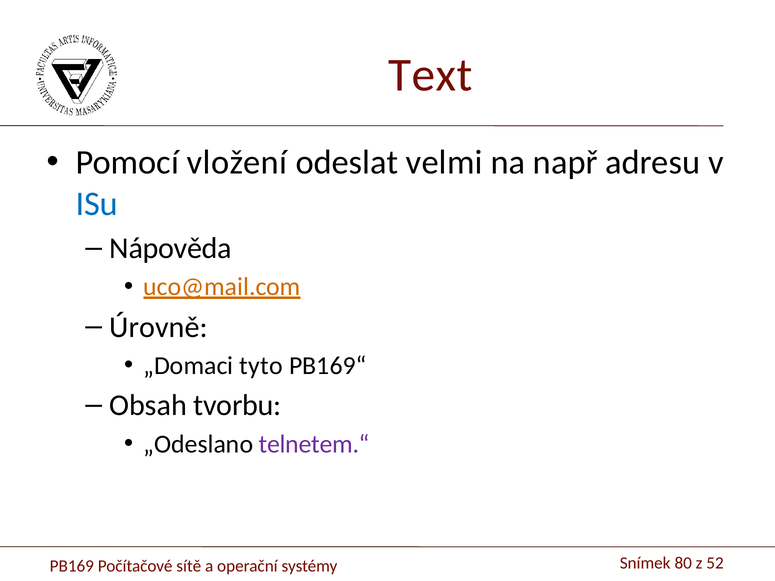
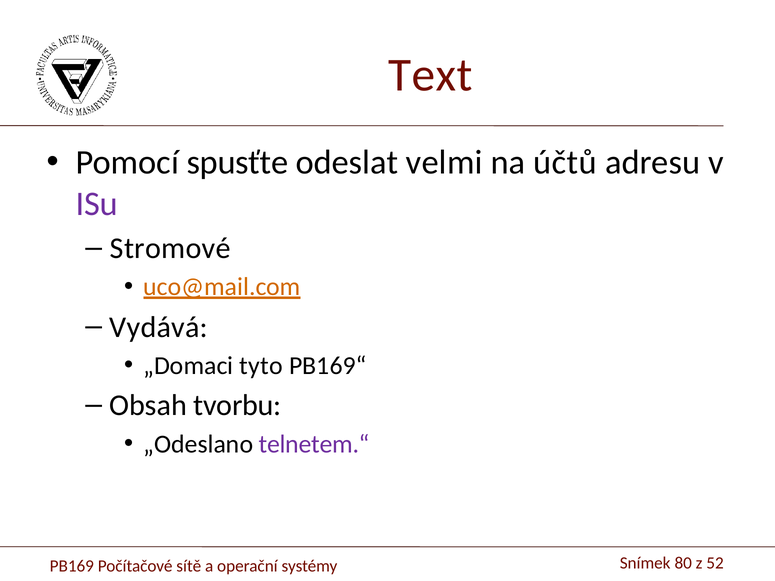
vložení: vložení -> spusťte (237, 163)
např: např -> účtů (565, 163)
ISu colour: blue -> purple (97, 204)
Nápověda: Nápověda -> Stromové (170, 248)
Úrovně: Úrovně -> Vydává (159, 327)
